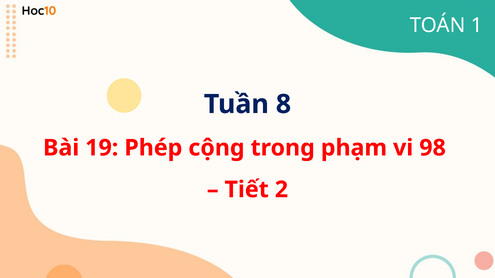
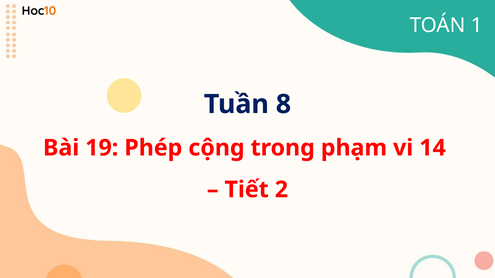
98: 98 -> 14 (433, 148)
